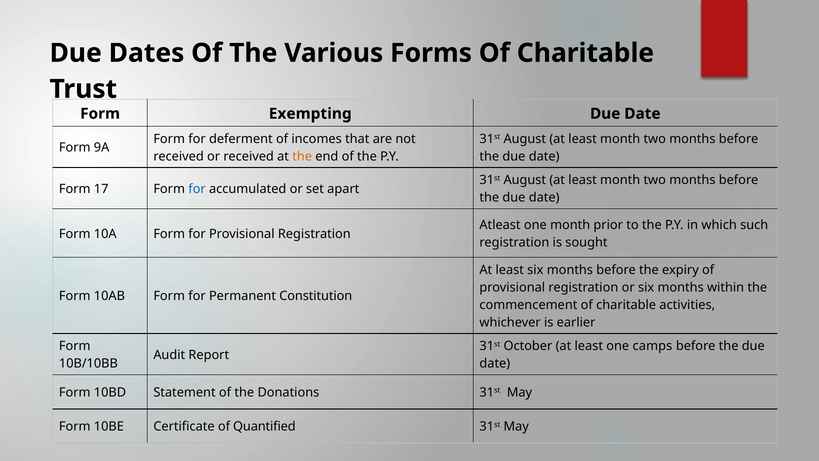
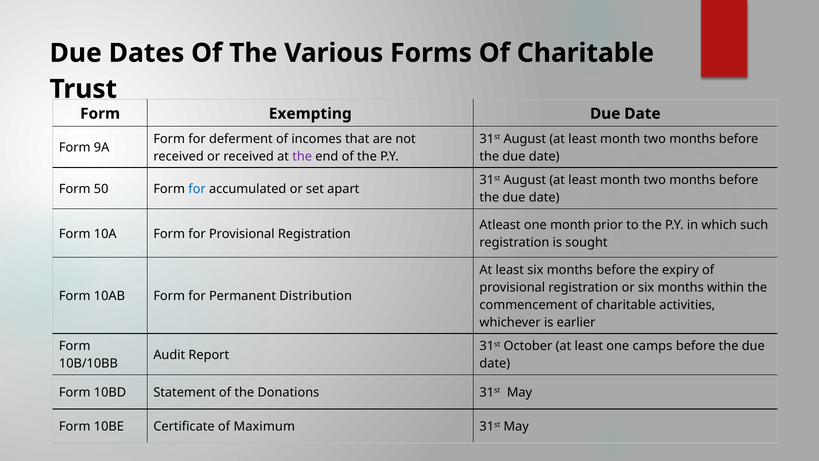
the colour: orange -> purple (302, 156)
17: 17 -> 50 (101, 189)
Constitution: Constitution -> Distribution (316, 296)
Quantified: Quantified -> Maximum (264, 426)
